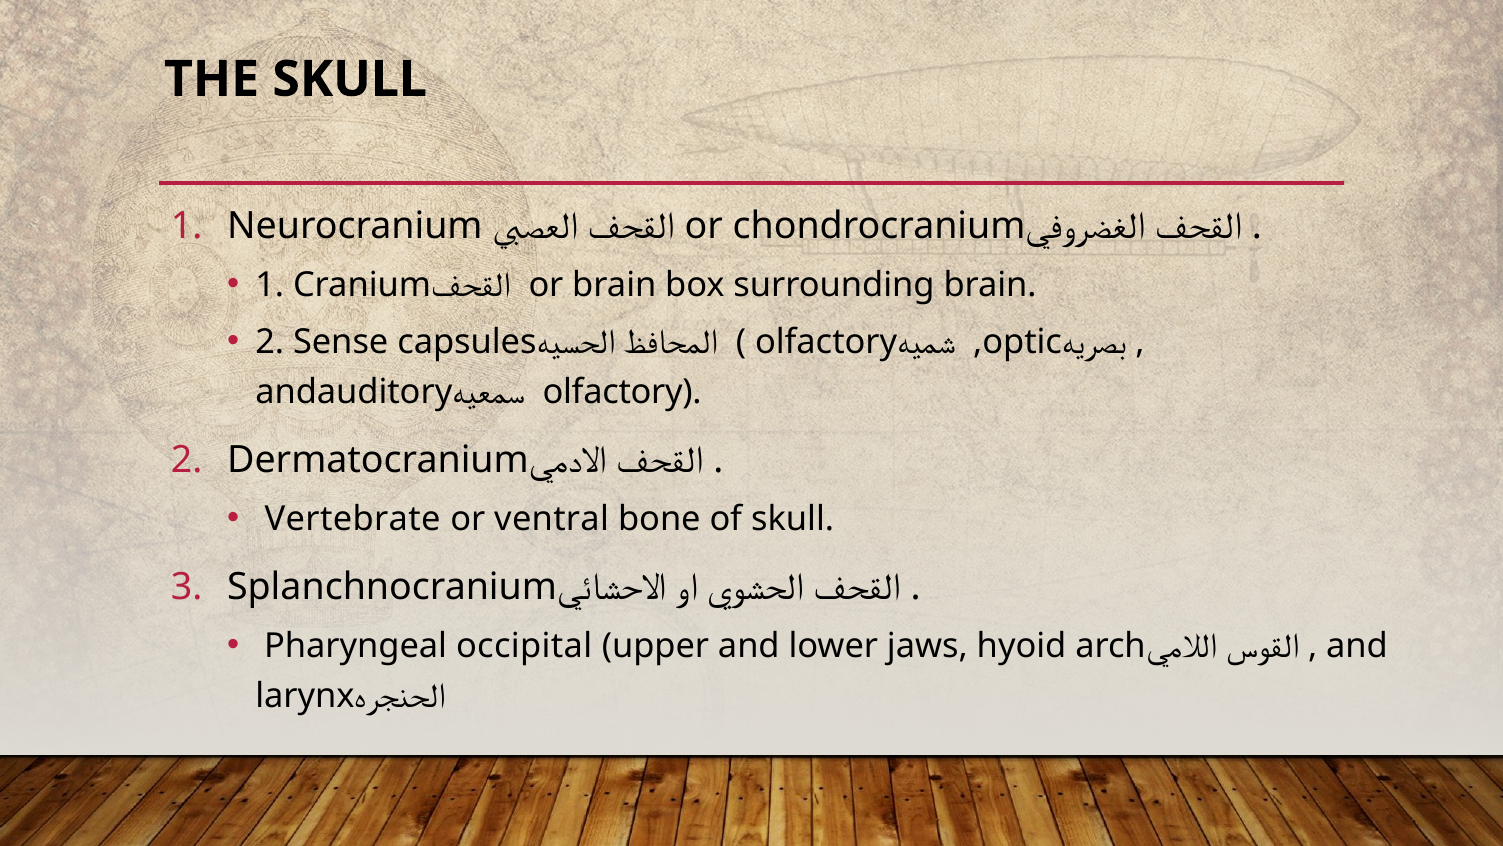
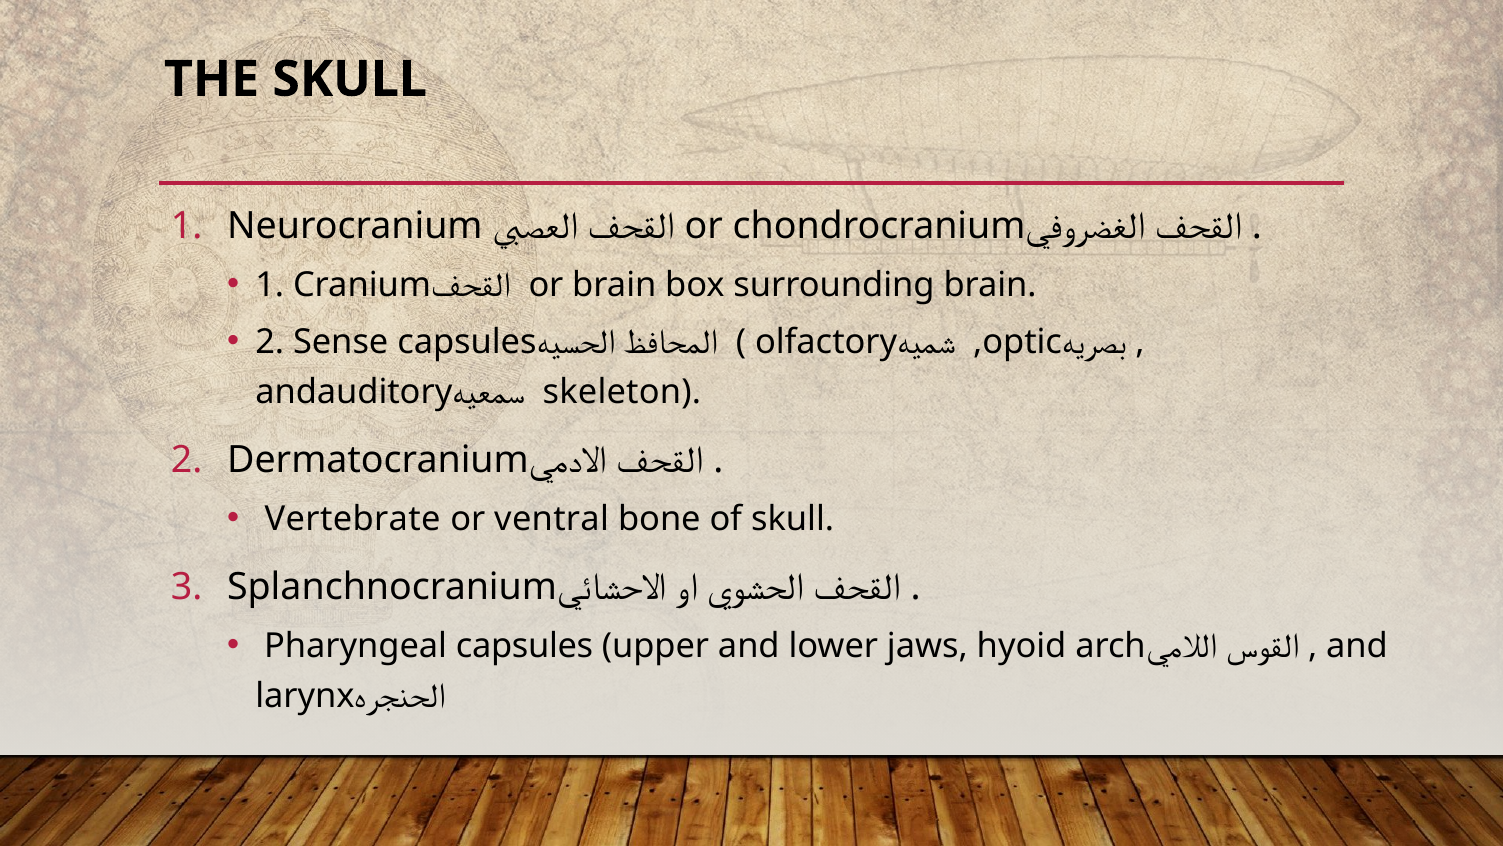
olfactory: olfactory -> skeleton (622, 392)
Pharyngeal occipital: occipital -> capsules (525, 646)
